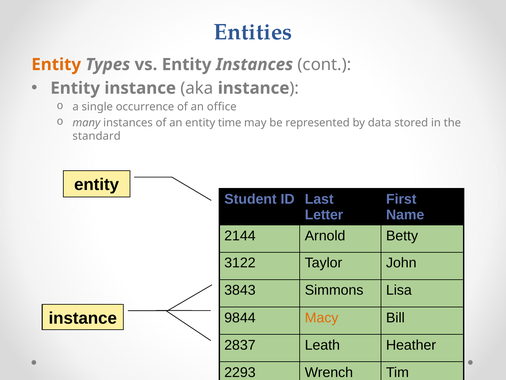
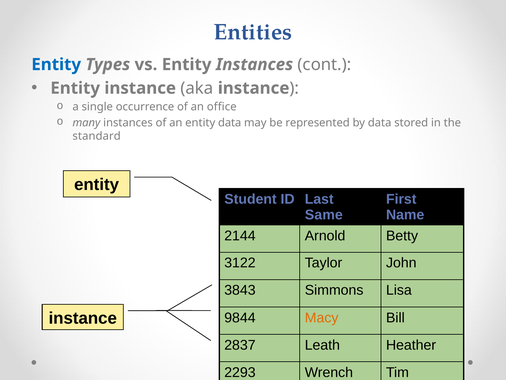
Entity colour: orange -> blue (56, 64)
entity time: time -> data (230, 122)
Letter: Letter -> Same (324, 215)
